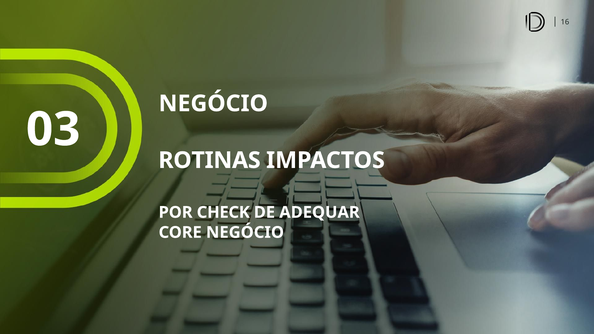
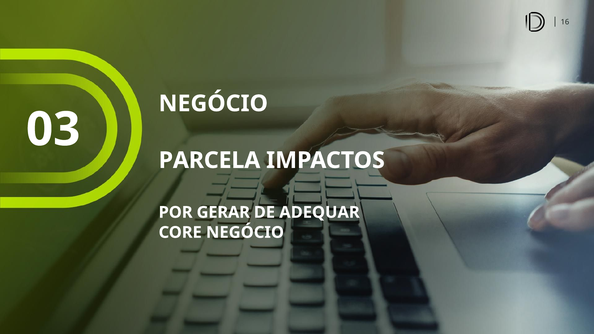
ROTINAS: ROTINAS -> PARCELA (209, 160)
CHECK: CHECK -> GERAR (223, 212)
